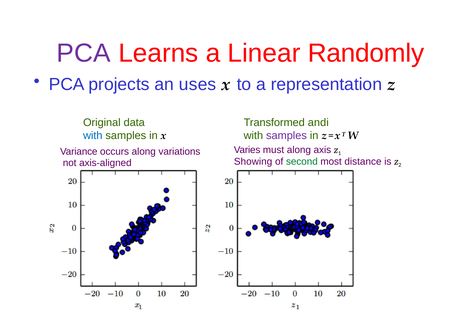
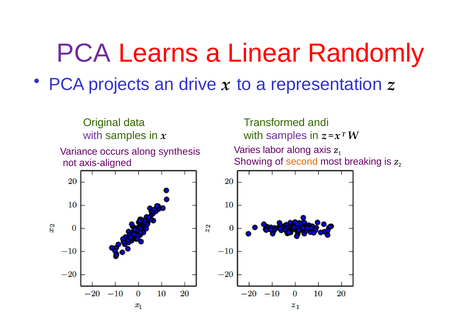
uses: uses -> drive (198, 84)
with colour: blue -> purple (93, 136)
must: must -> labor (274, 150)
variations: variations -> synthesis (179, 152)
second colour: green -> orange (302, 162)
distance: distance -> breaking (363, 162)
